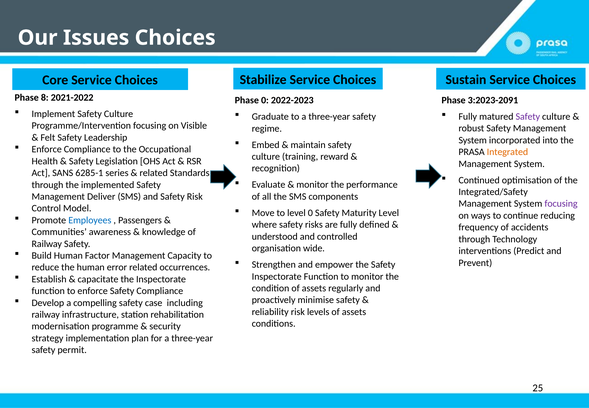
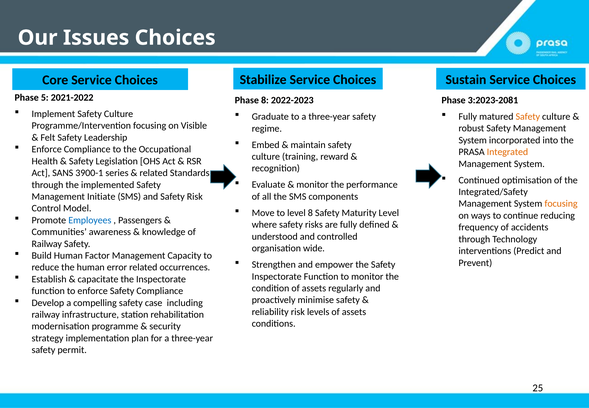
8: 8 -> 5 (45, 98)
Phase 0: 0 -> 8 (265, 100)
3:2023-2091: 3:2023-2091 -> 3:2023-2081 (493, 100)
Safety colour: purple -> orange (528, 117)
6285-1: 6285-1 -> 3900-1 (89, 173)
Deliver: Deliver -> Initiate (101, 196)
focusing colour: purple -> orange (561, 204)
level 0: 0 -> 8 (310, 213)
